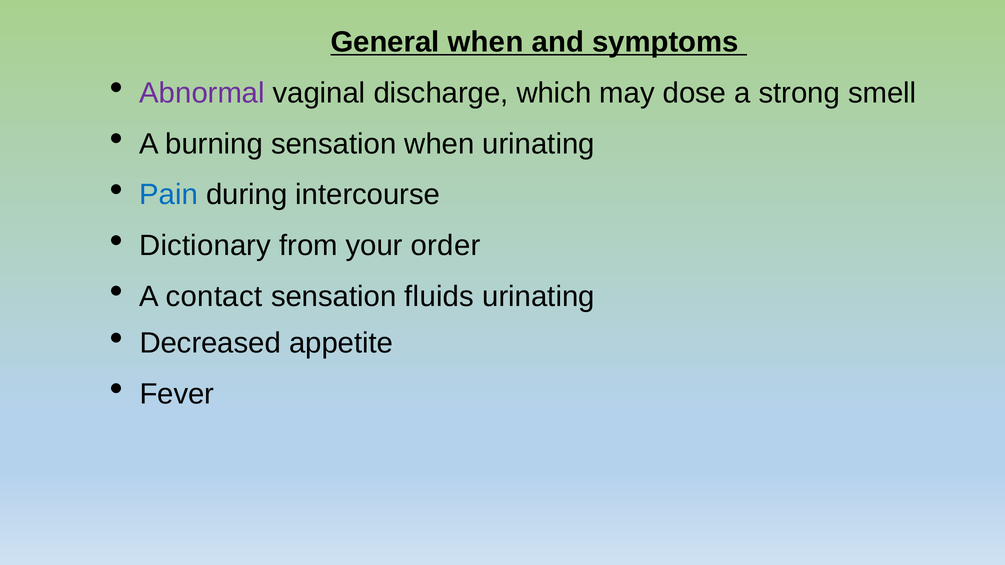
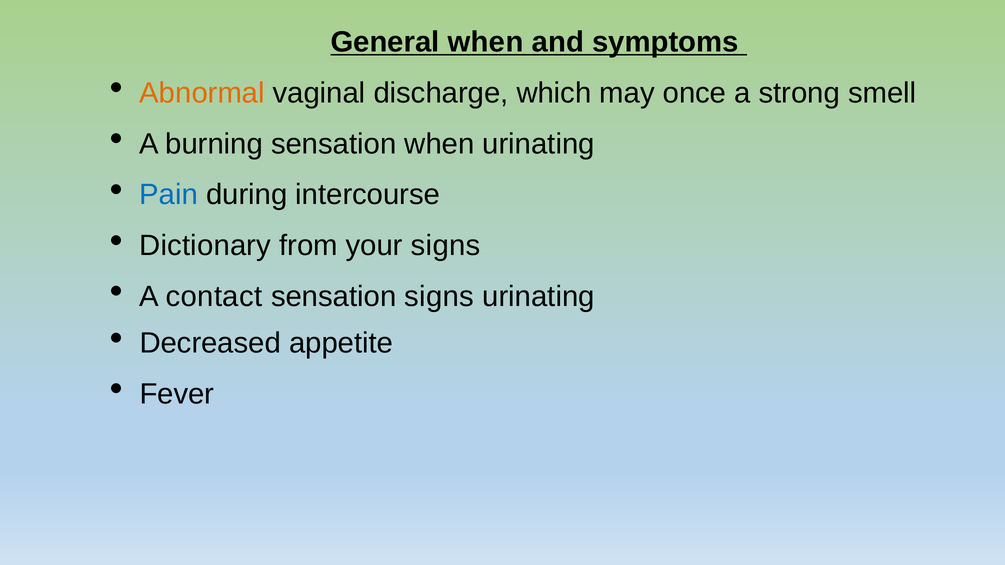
Abnormal colour: purple -> orange (202, 93)
dose: dose -> once (695, 93)
your order: order -> signs (446, 246)
sensation fluids: fluids -> signs (439, 297)
